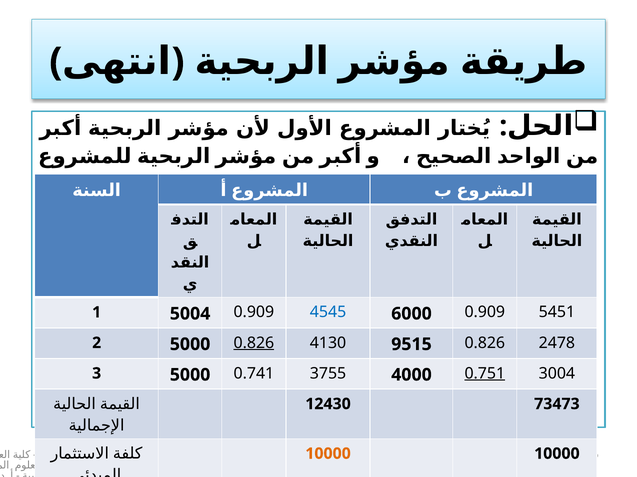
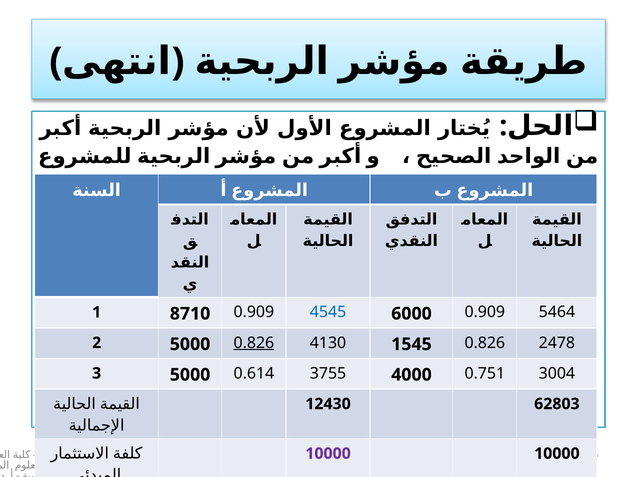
5004: 5004 -> 8710 (190, 314)
5451: 5451 -> 5464 (557, 313)
9515: 9515 -> 1545 (411, 345)
0.741: 0.741 -> 0.614 (254, 374)
0.751 underline: present -> none (485, 374)
73473: 73473 -> 62803 (557, 405)
10000 colour: orange -> purple (328, 454)
